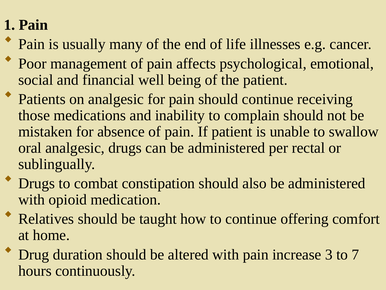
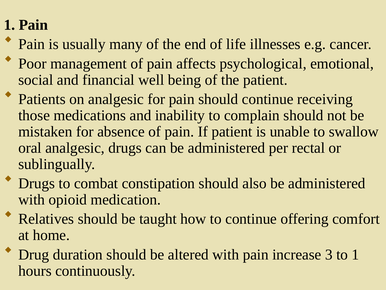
to 7: 7 -> 1 (355, 254)
